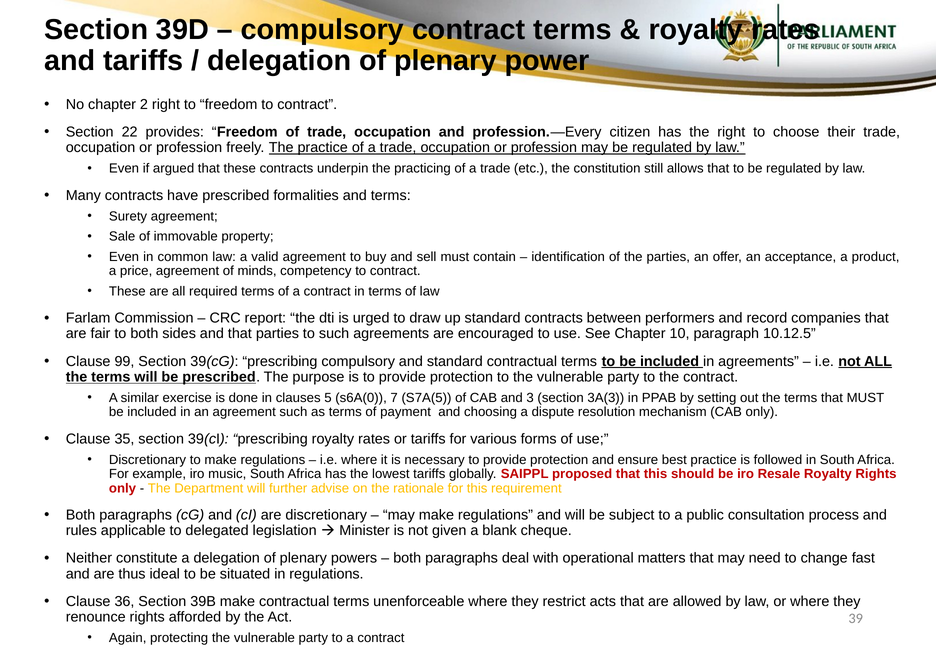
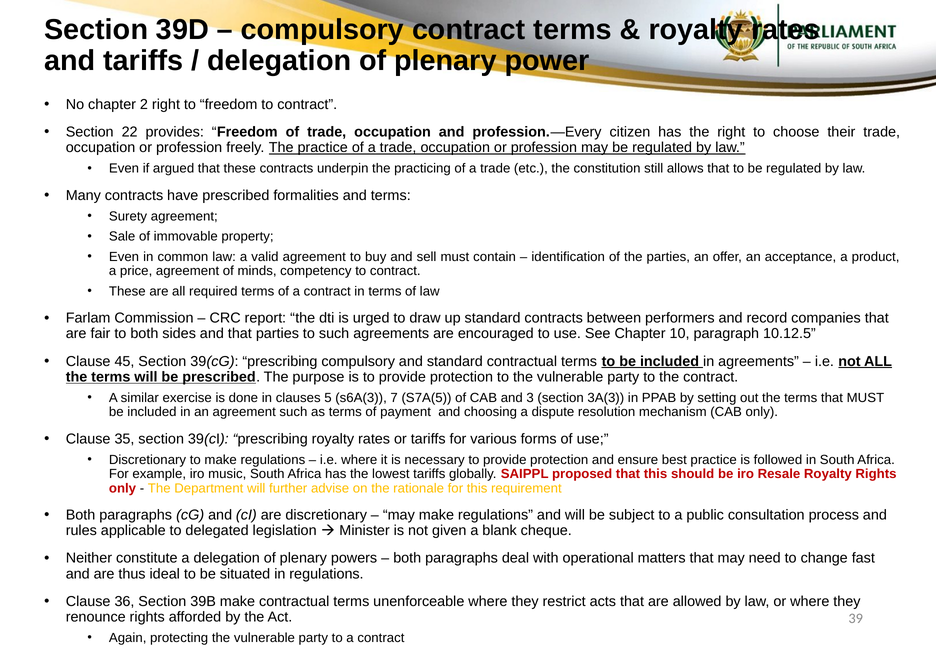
99: 99 -> 45 (124, 361)
s6A(0: s6A(0 -> s6A(3 (361, 398)
